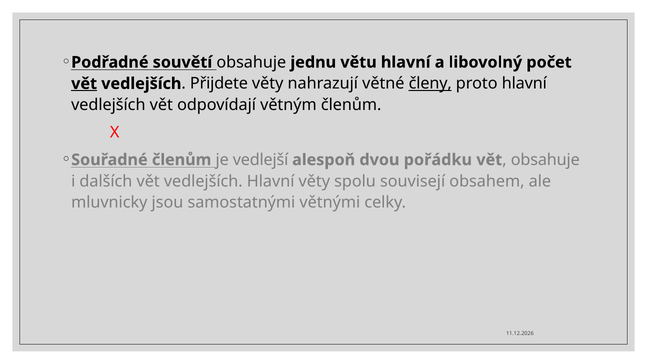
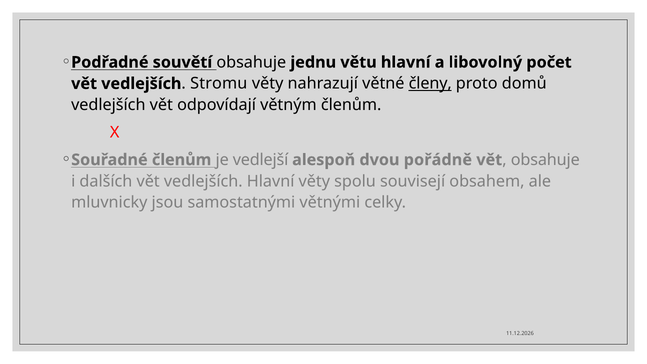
vět underline: present -> none (84, 84)
Přijdete: Přijdete -> Stromu (219, 84)
proto hlavní: hlavní -> domů (524, 84)
pořádku: pořádku -> pořádně (438, 160)
